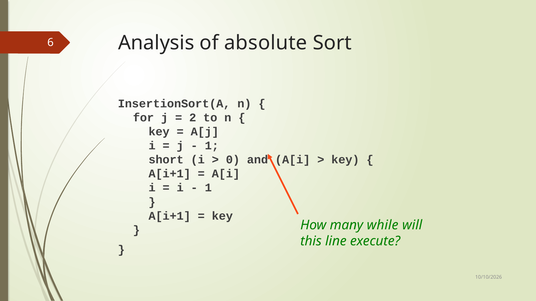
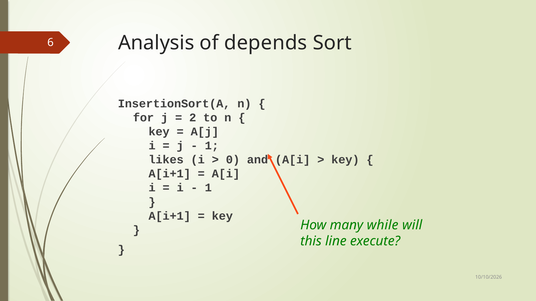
absolute: absolute -> depends (266, 43)
short: short -> likes (166, 160)
